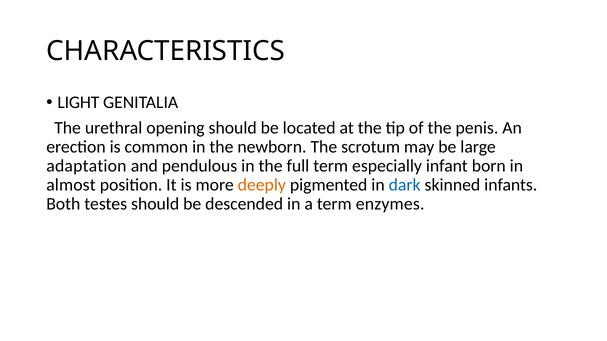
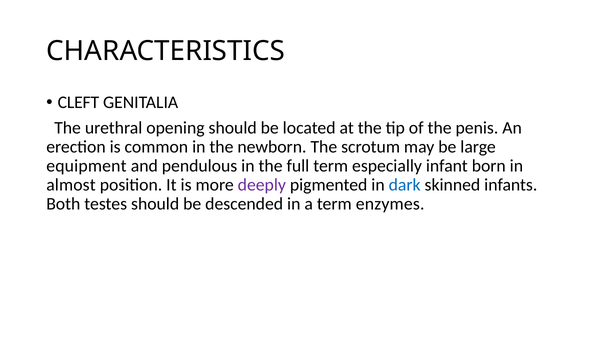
LIGHT: LIGHT -> CLEFT (78, 103)
adaptation: adaptation -> equipment (86, 166)
deeply colour: orange -> purple (262, 185)
